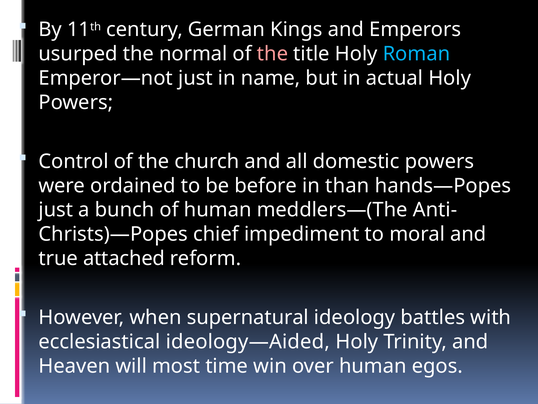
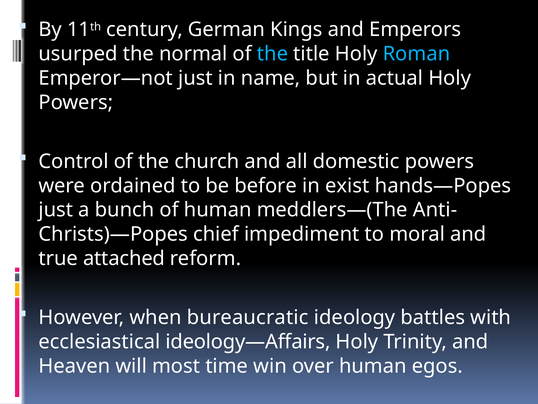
the colour: pink -> light blue (273, 54)
than: than -> exist (347, 185)
supernatural: supernatural -> bureaucratic (248, 317)
ideology—Aided: ideology—Aided -> ideology—Affairs (248, 341)
